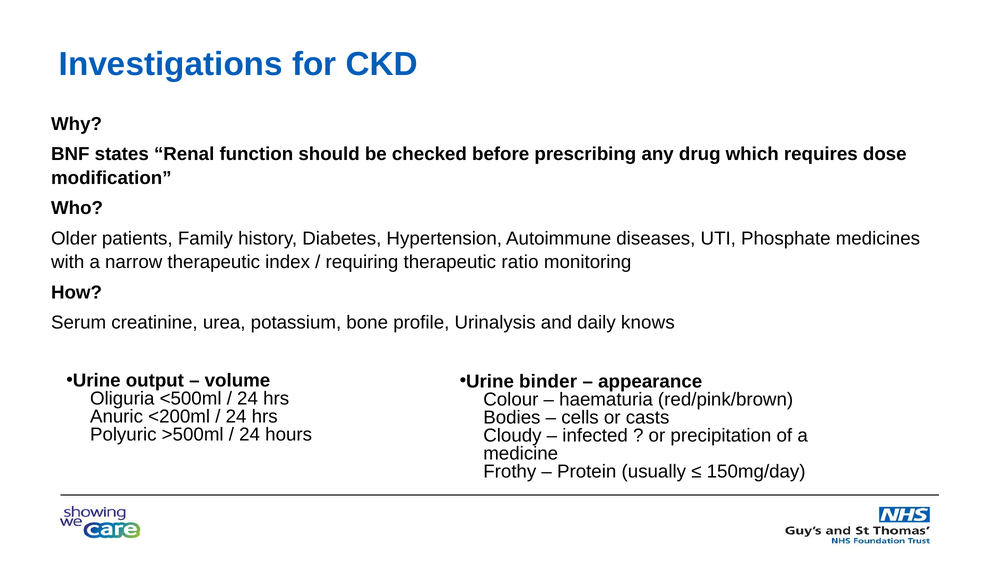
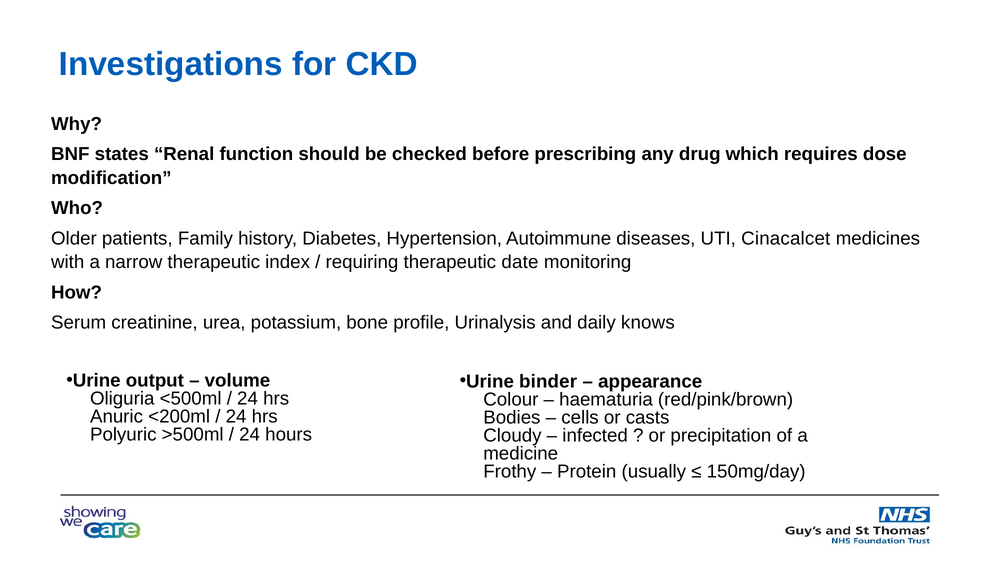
Phosphate: Phosphate -> Cinacalcet (786, 238)
ratio: ratio -> date (520, 262)
